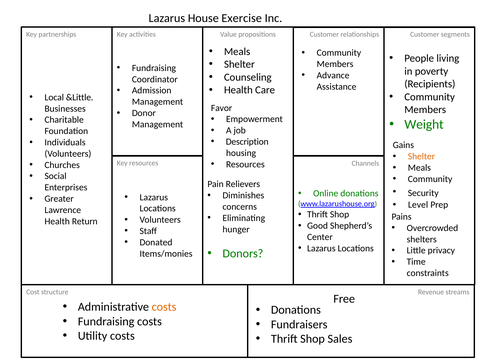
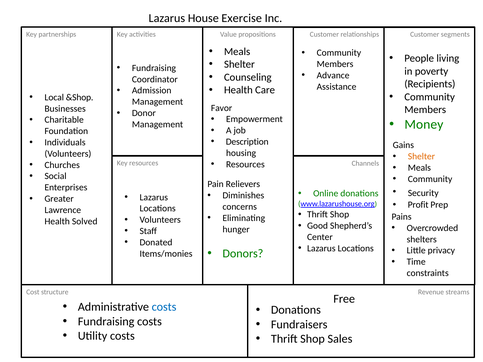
&Little: &Little -> &Shop (80, 97)
Weight: Weight -> Money (424, 125)
Level: Level -> Profit (418, 205)
Return: Return -> Solved (85, 221)
costs colour: orange -> blue (164, 307)
